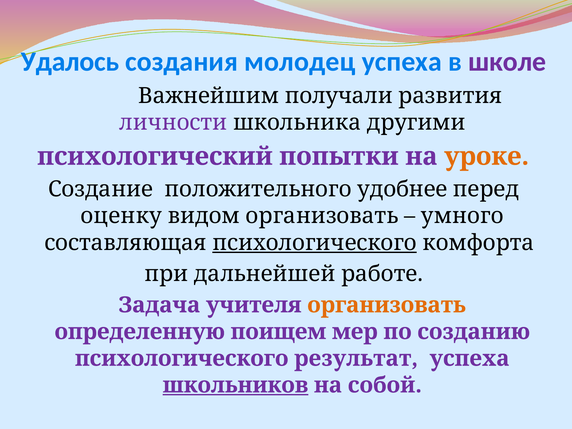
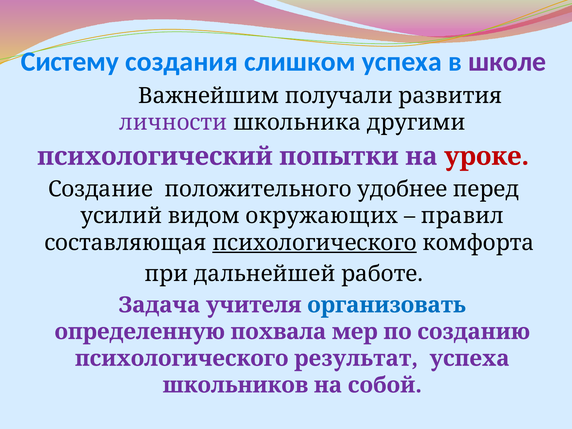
Удалось: Удалось -> Систему (70, 62)
молодец: молодец -> слишком (300, 62)
уроке colour: orange -> red (487, 156)
оценку: оценку -> усилий (121, 216)
видом организовать: организовать -> окружающих (322, 216)
умного: умного -> правил (462, 216)
организовать colour: orange -> blue (387, 305)
поищем: поищем -> похвала (278, 332)
школьников underline: present -> none (235, 385)
